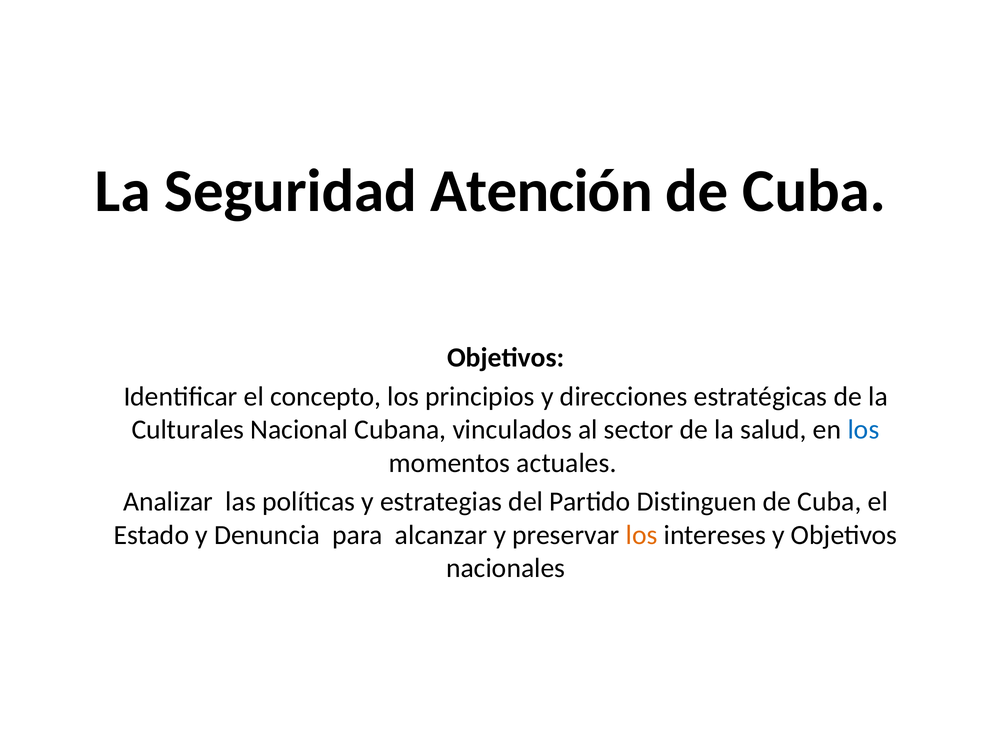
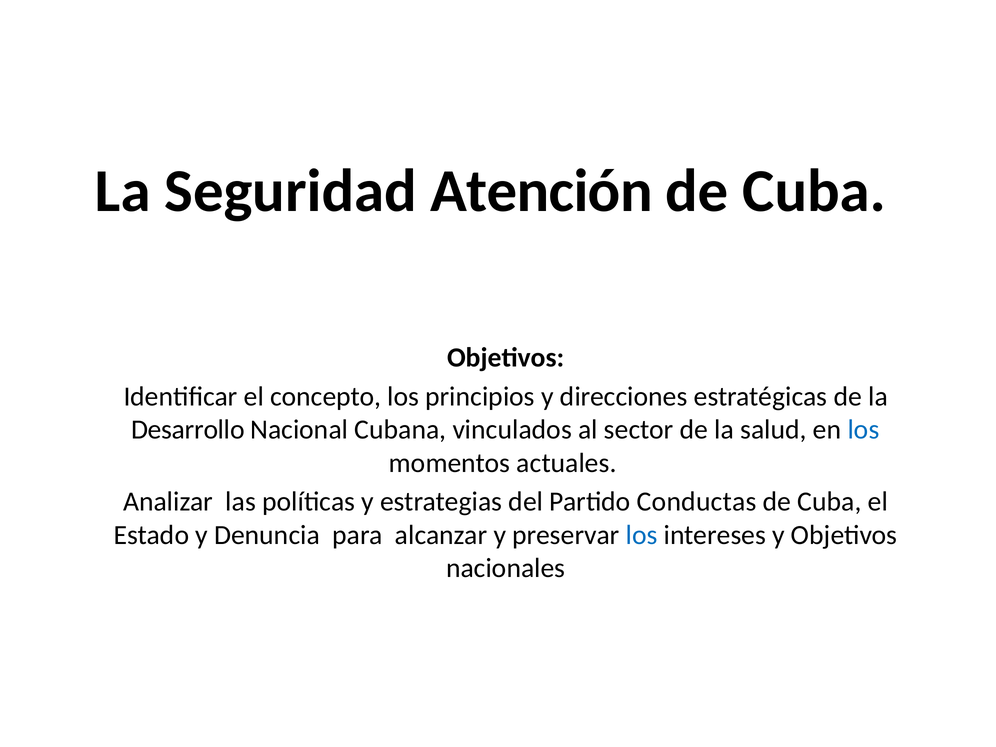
Culturales: Culturales -> Desarrollo (188, 430)
Distinguen: Distinguen -> Conductas (697, 502)
los colour: orange -> blue (642, 535)
